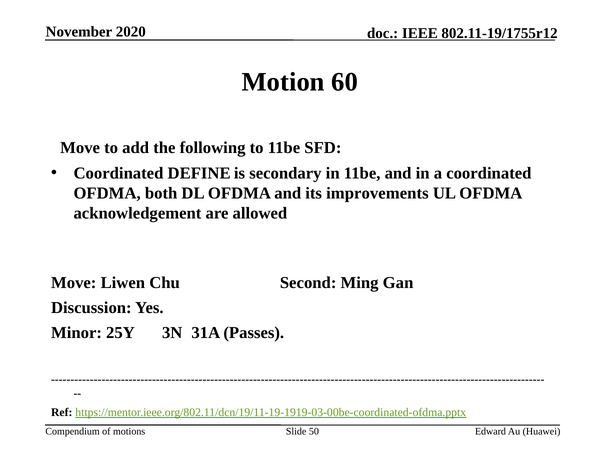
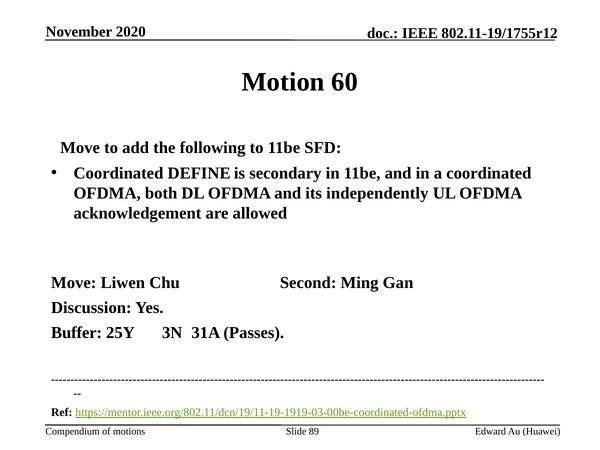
improvements: improvements -> independently (377, 193)
Minor: Minor -> Buffer (77, 333)
50: 50 -> 89 (314, 432)
